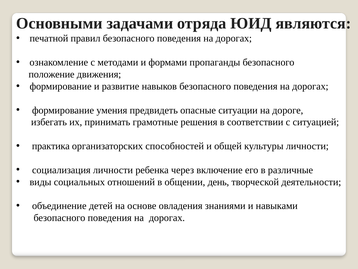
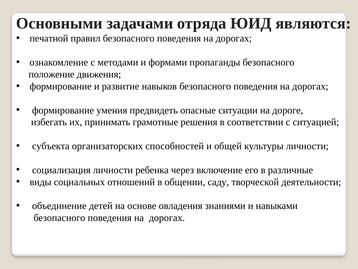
практика: практика -> субъекта (51, 146)
день: день -> саду (218, 182)
